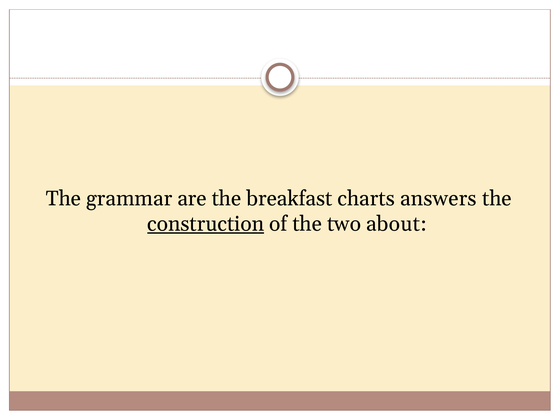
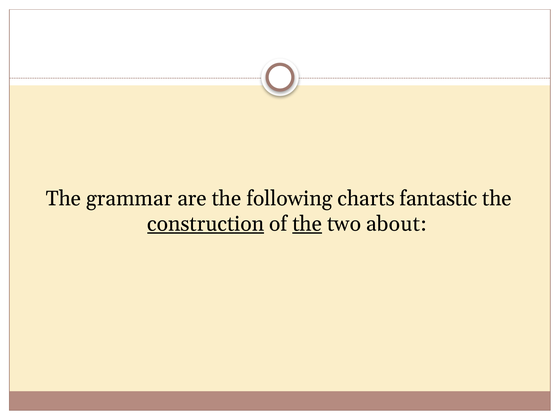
breakfast: breakfast -> following (289, 199)
answers: answers -> fantastic (439, 199)
the underline: none -> present (307, 224)
